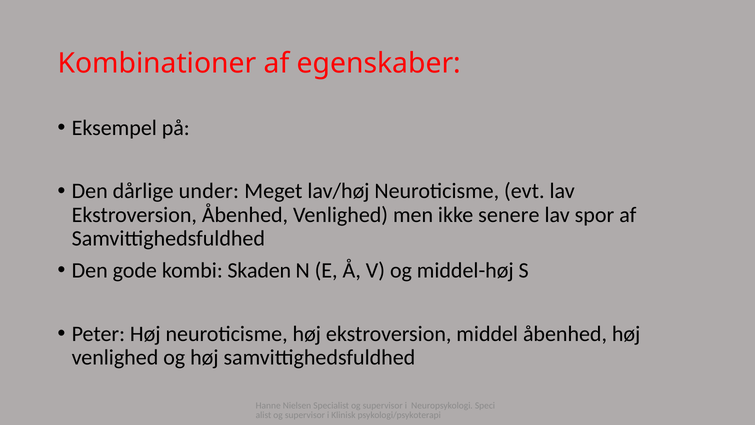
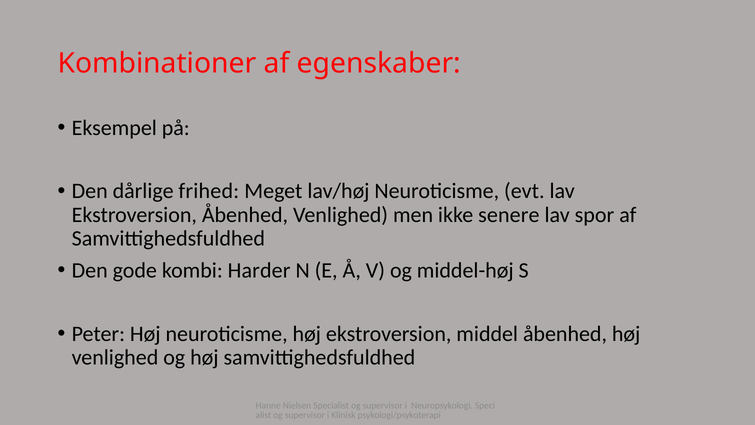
under: under -> frihed (209, 191)
Skaden: Skaden -> Harder (259, 270)
